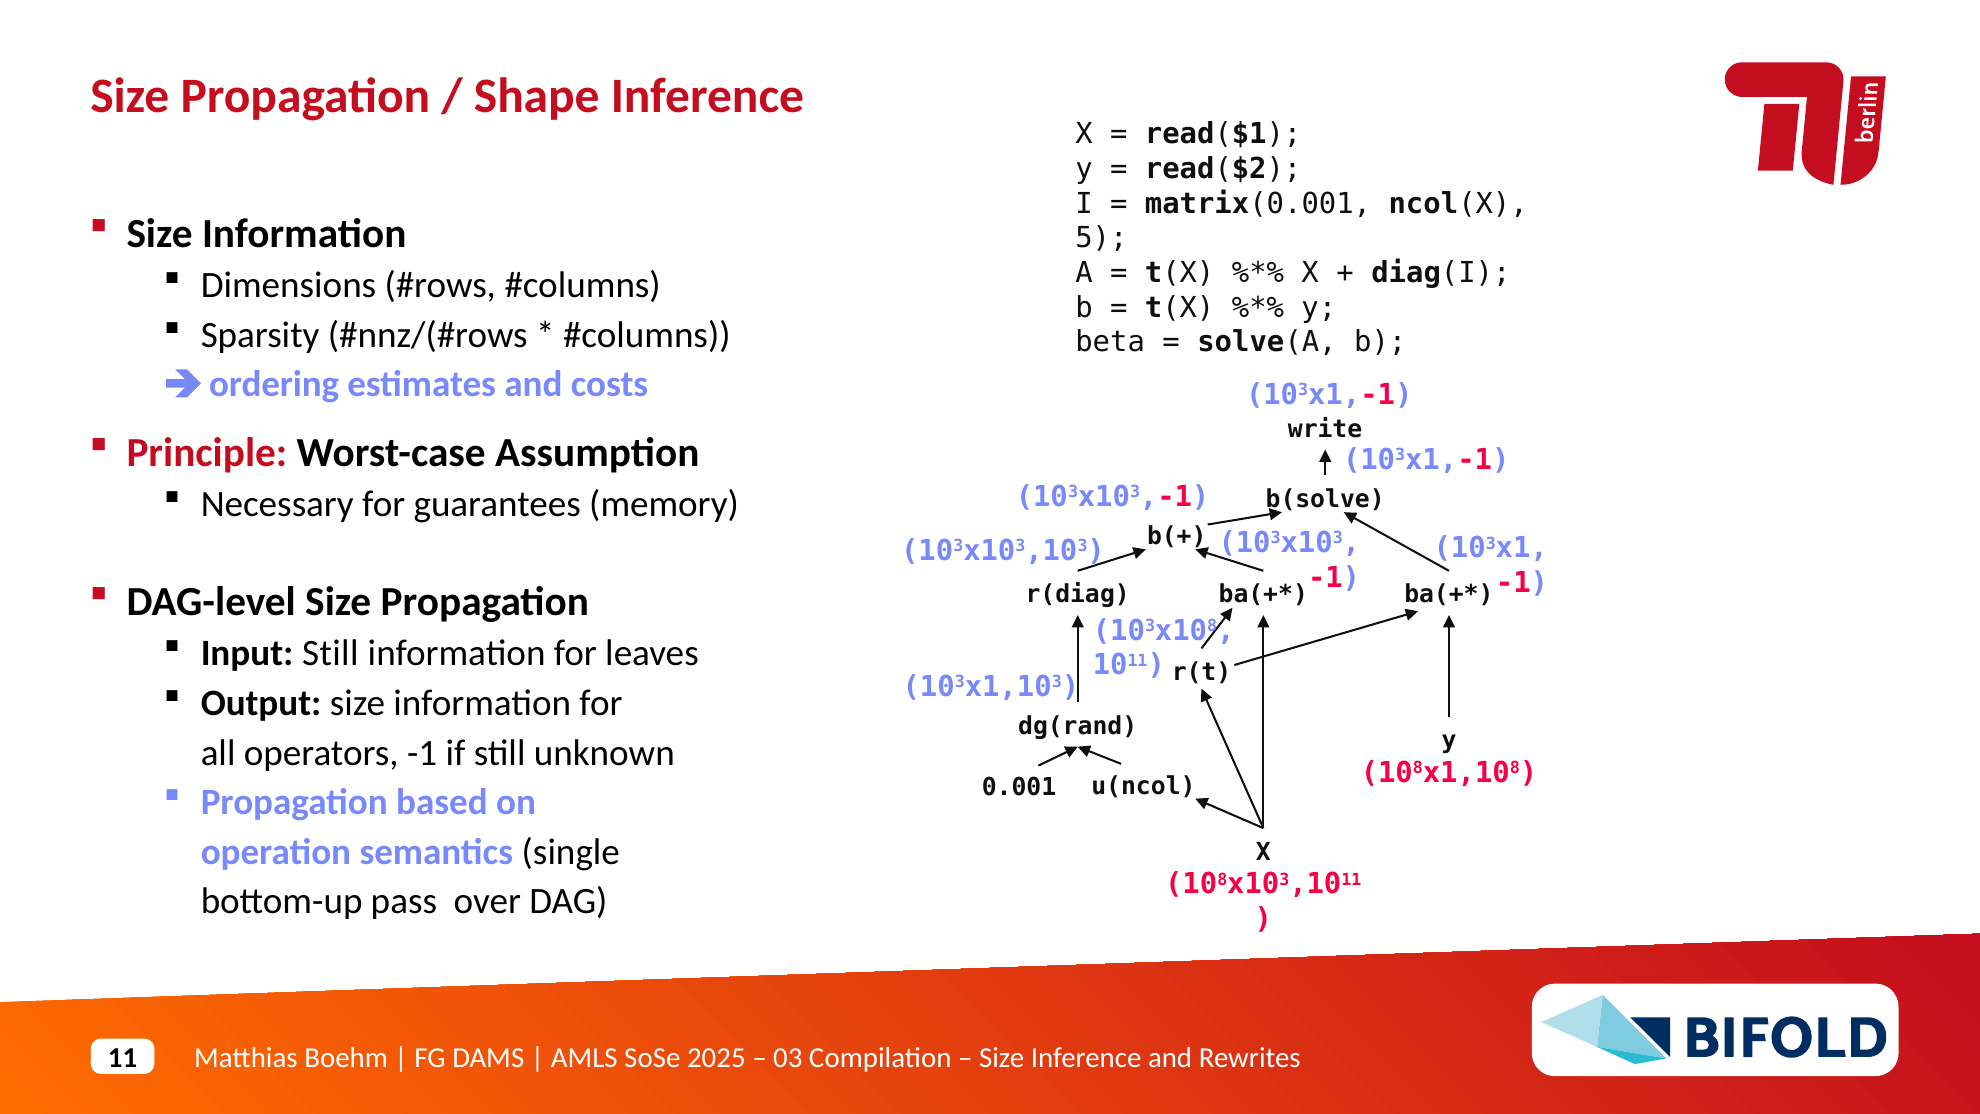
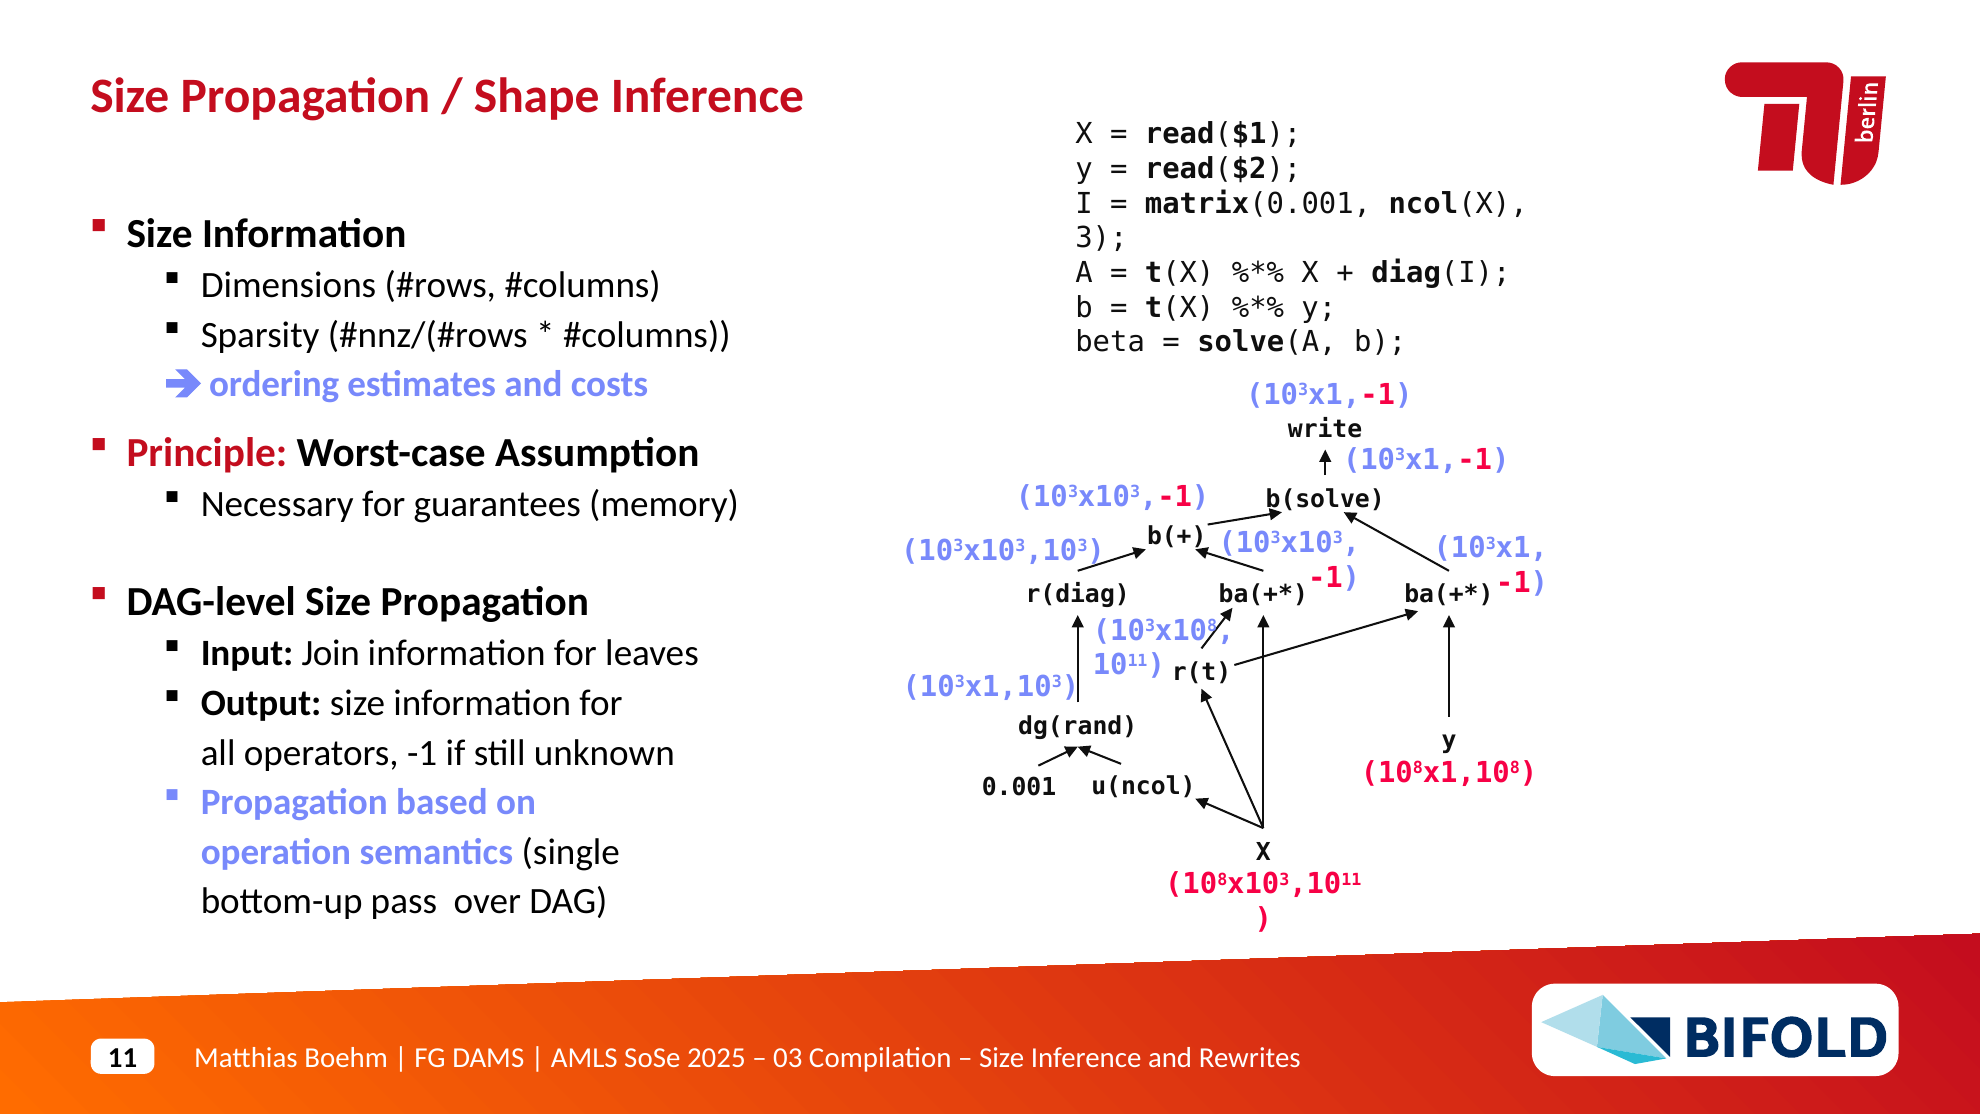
5: 5 -> 3 (1101, 238)
Input Still: Still -> Join (331, 654)
